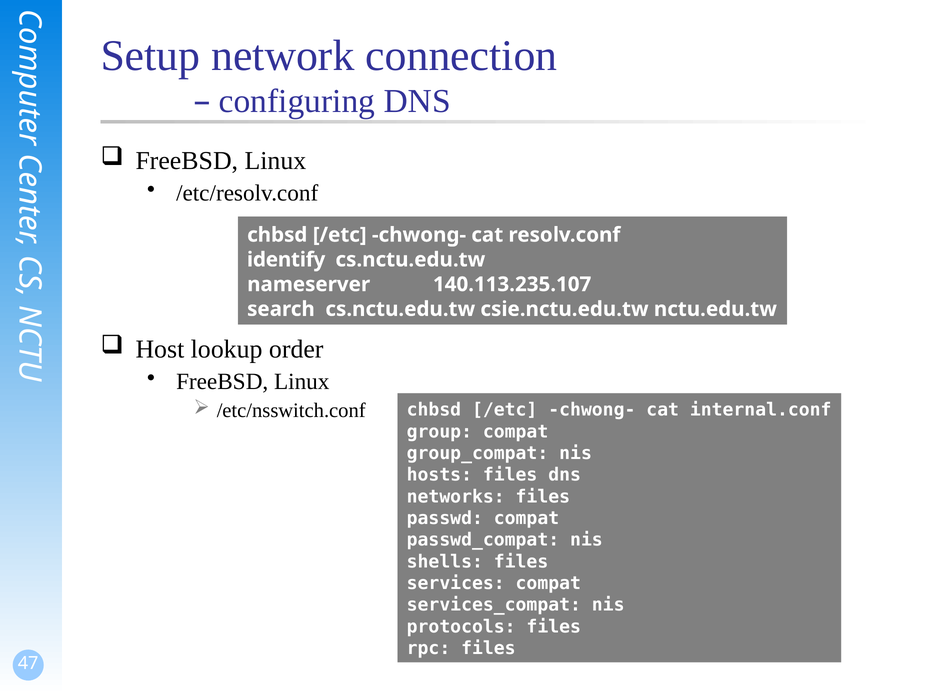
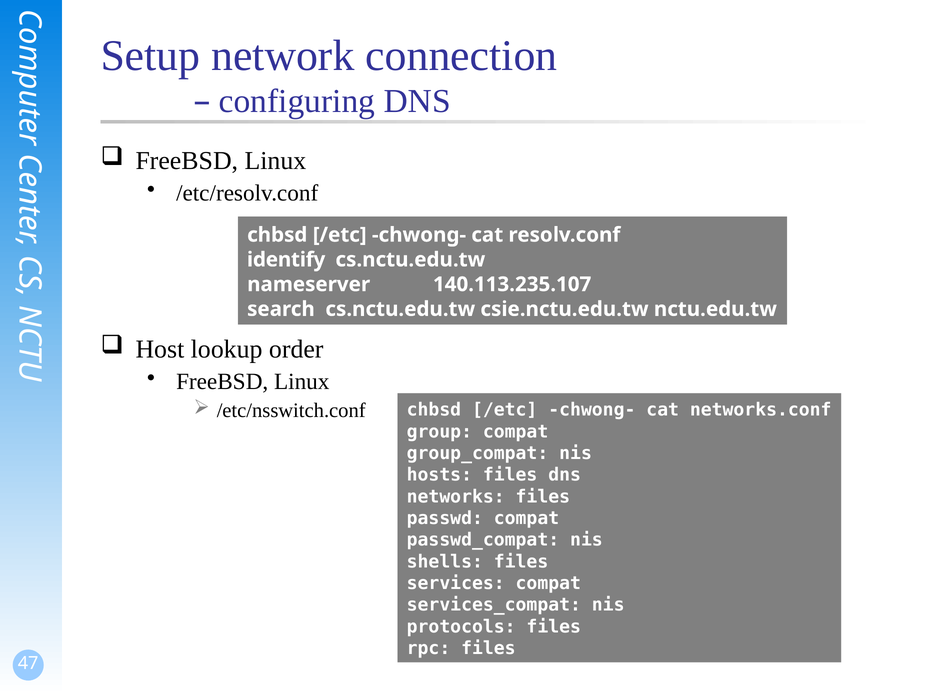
internal.conf: internal.conf -> networks.conf (761, 410)
